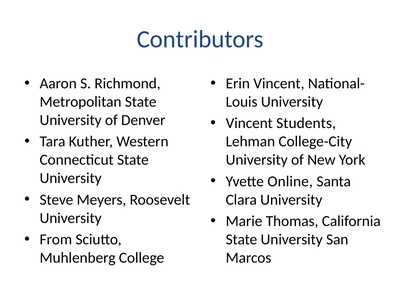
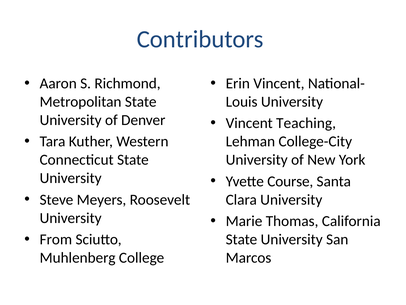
Students: Students -> Teaching (306, 123)
Online: Online -> Course (290, 181)
